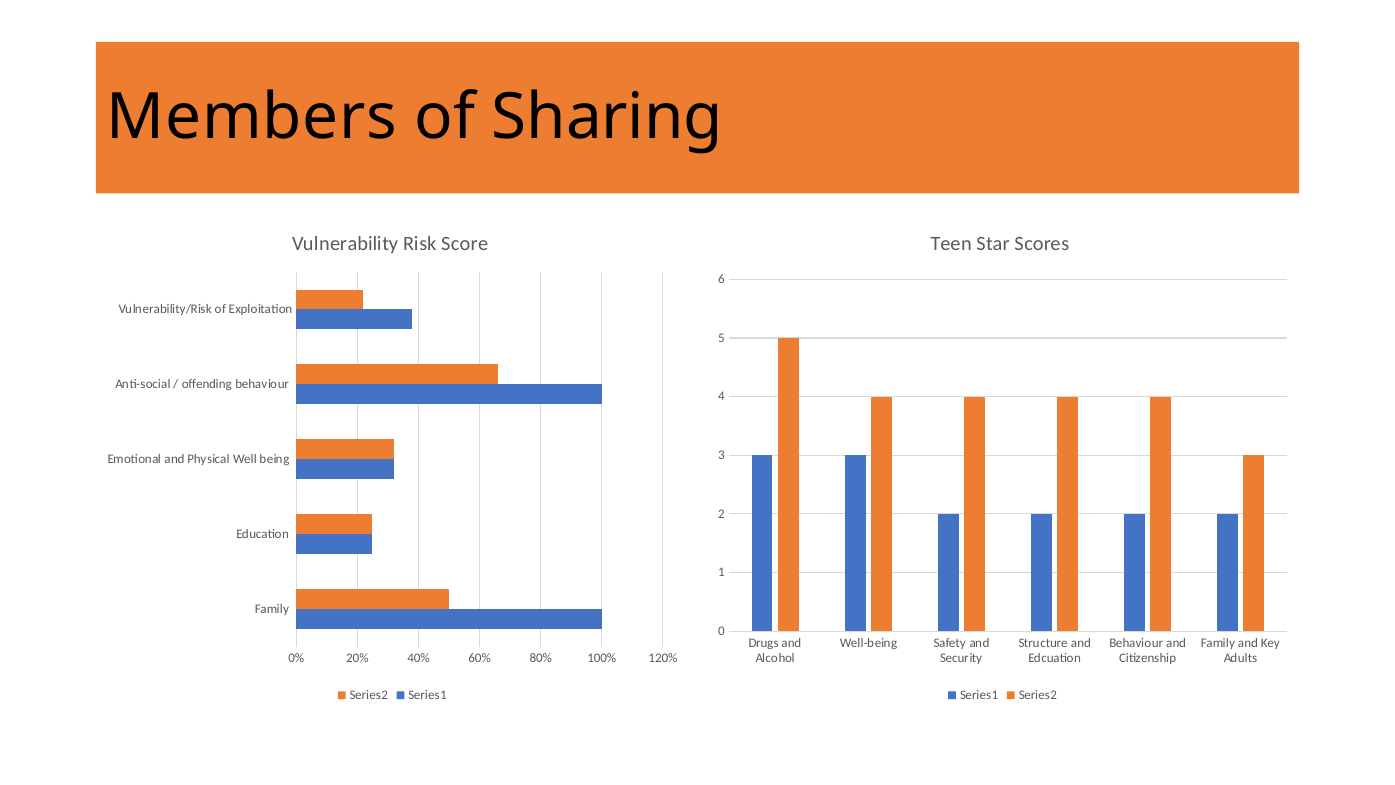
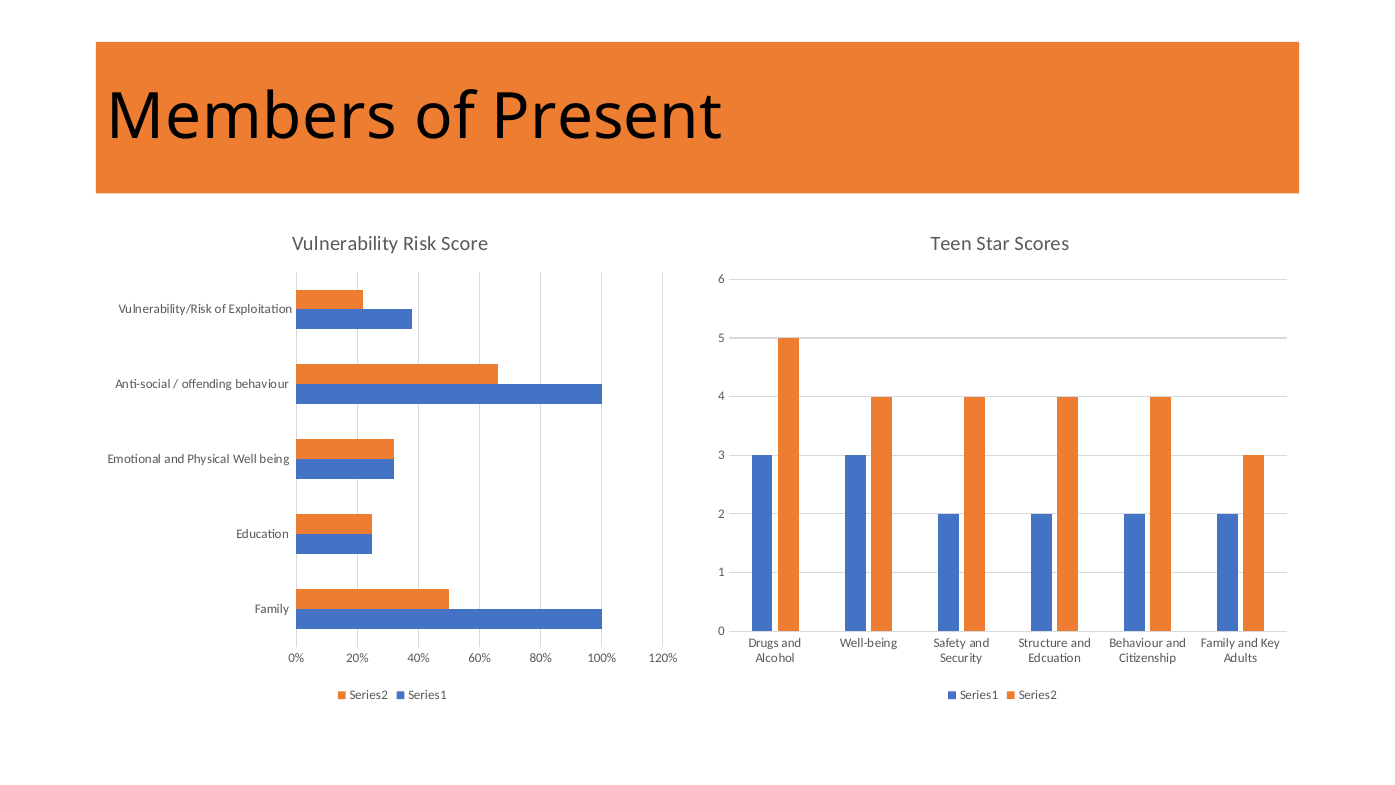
Sharing: Sharing -> Present (607, 117)
